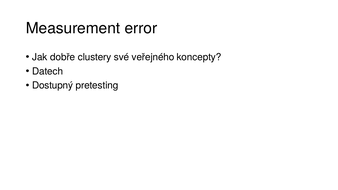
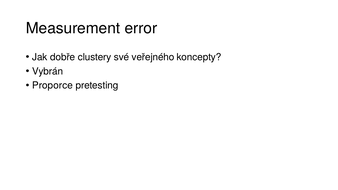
Datech: Datech -> Vybrán (48, 71)
Dostupný: Dostupný -> Proporce (52, 85)
